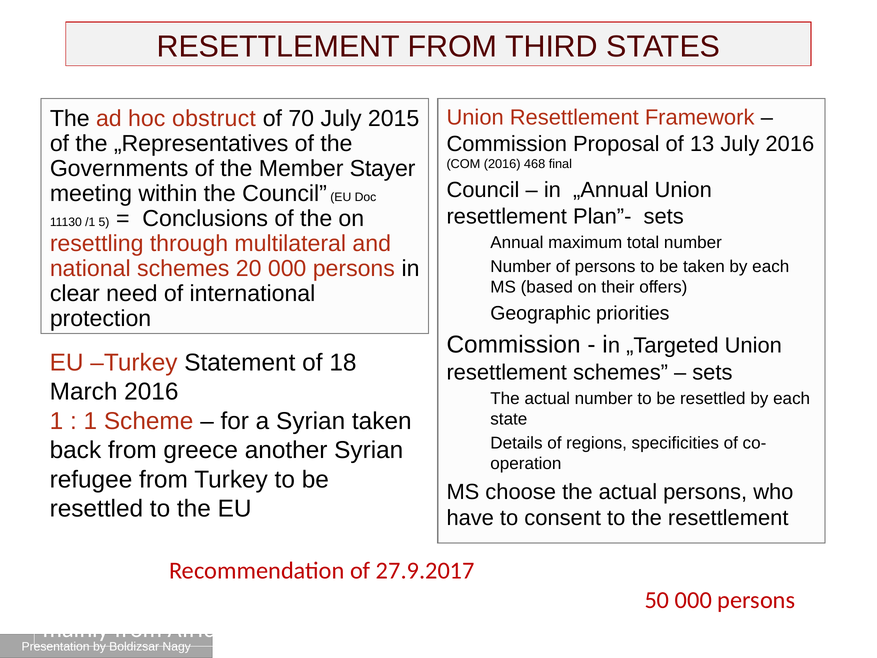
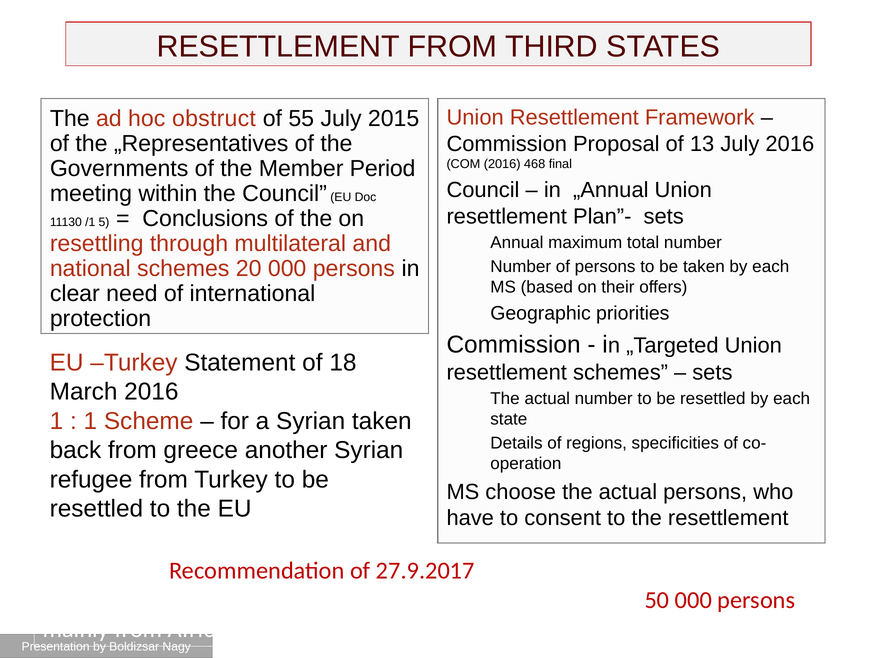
70: 70 -> 55 (301, 118)
Stayer: Stayer -> Period (383, 168)
